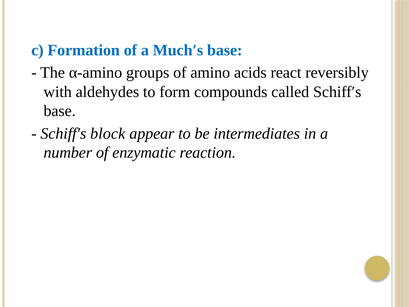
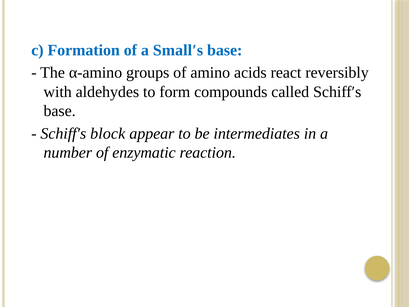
Much′s: Much′s -> Small′s (178, 50)
